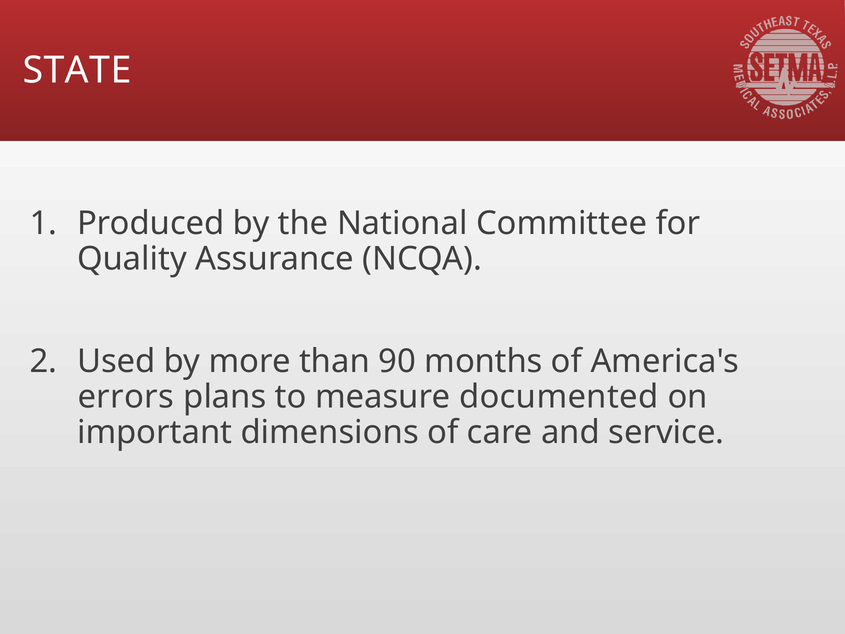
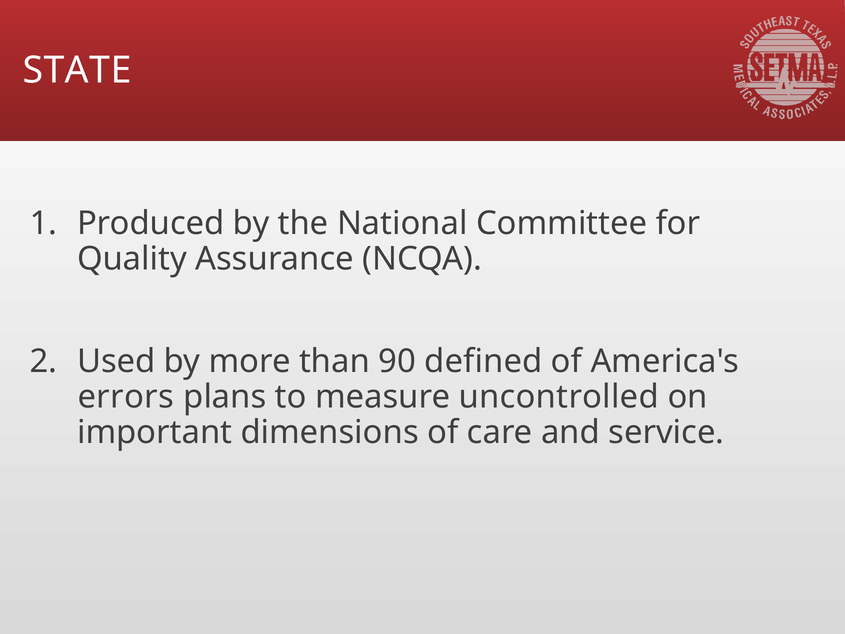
months: months -> defined (483, 361)
documented: documented -> uncontrolled (559, 397)
